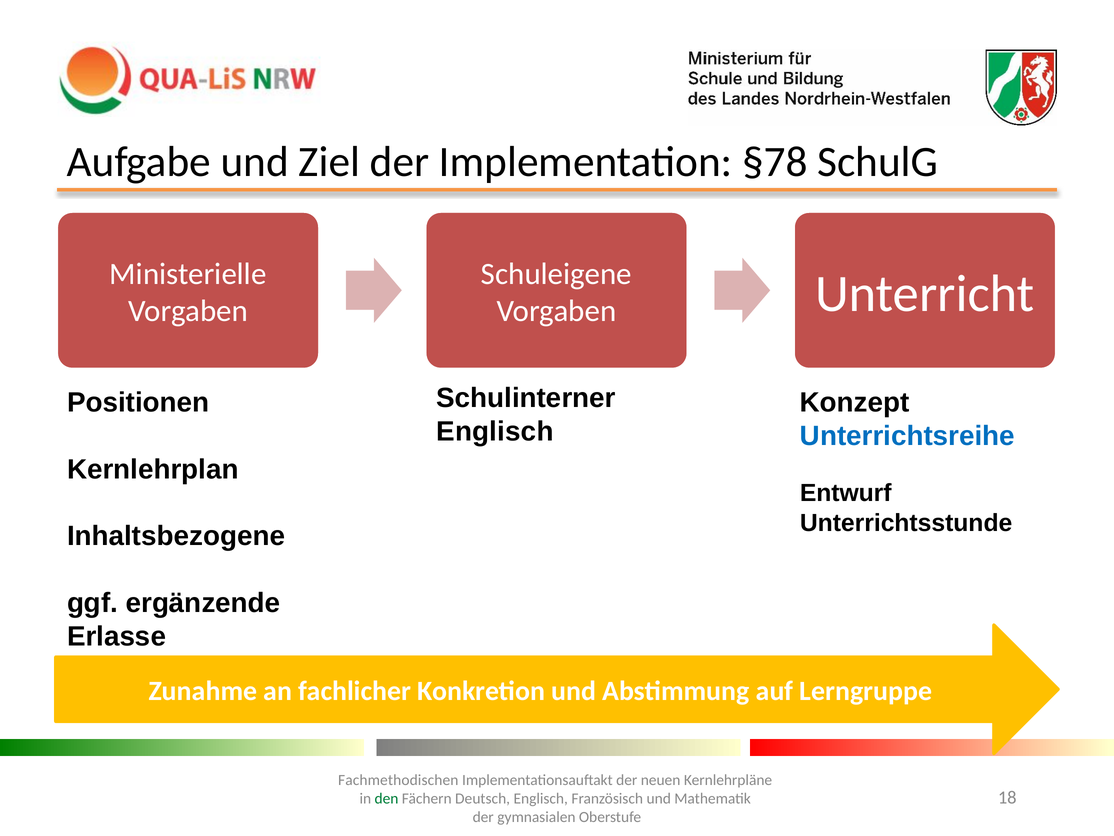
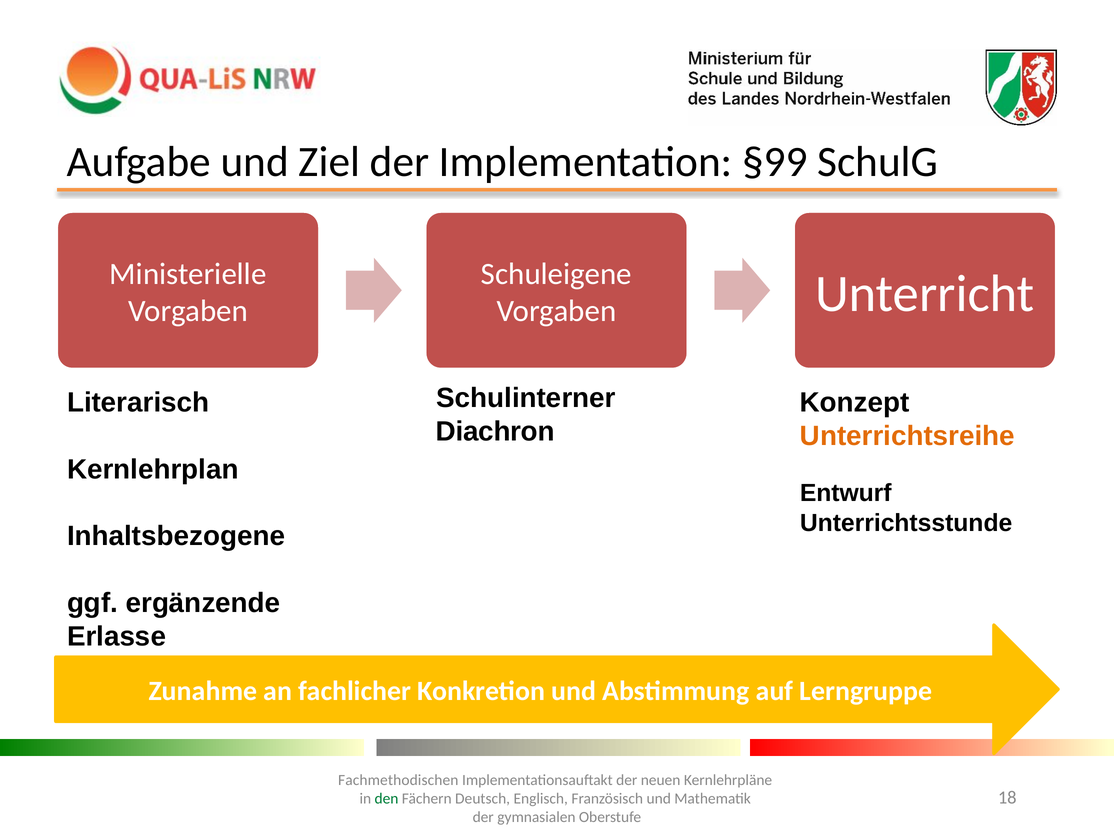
§78: §78 -> §99 (775, 162)
Positionen: Positionen -> Literarisch (138, 402)
Englisch: Englisch -> Diachron (495, 431)
Unterrichtsreihe colour: blue -> orange (907, 436)
